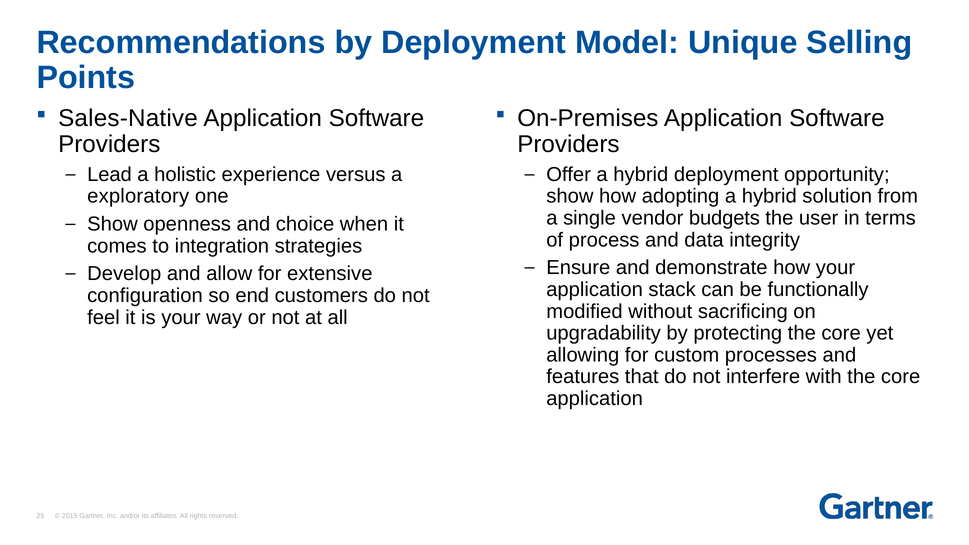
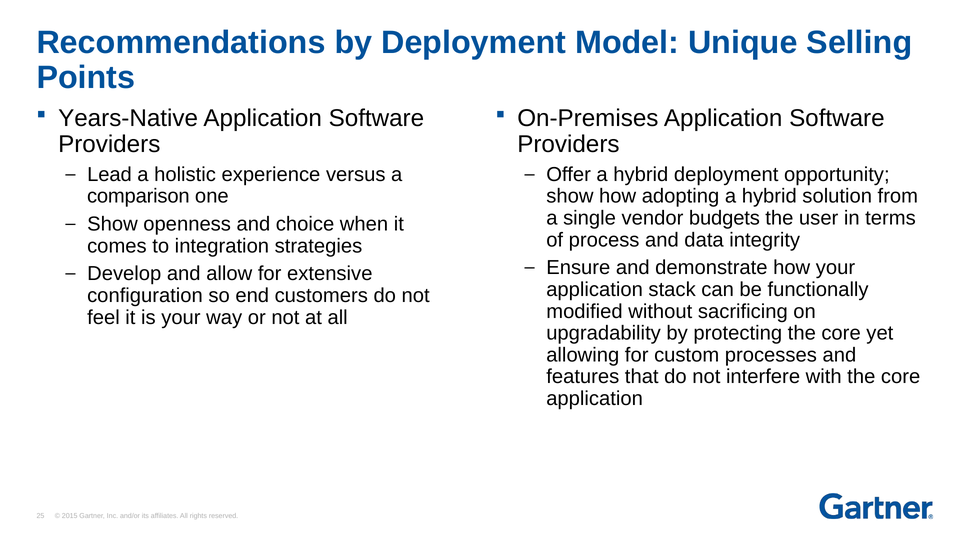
Sales-Native: Sales-Native -> Years-Native (128, 118)
exploratory: exploratory -> comparison (138, 196)
